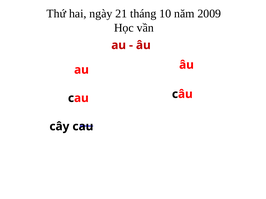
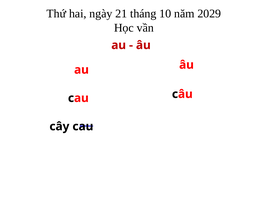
2009: 2009 -> 2029 (209, 14)
